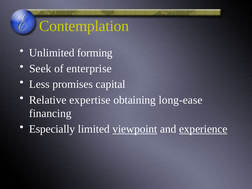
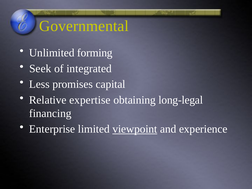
Contemplation: Contemplation -> Governmental (84, 26)
enterprise: enterprise -> integrated (89, 69)
long-ease: long-ease -> long-legal (181, 100)
Especially: Especially -> Enterprise (52, 129)
experience underline: present -> none (203, 129)
